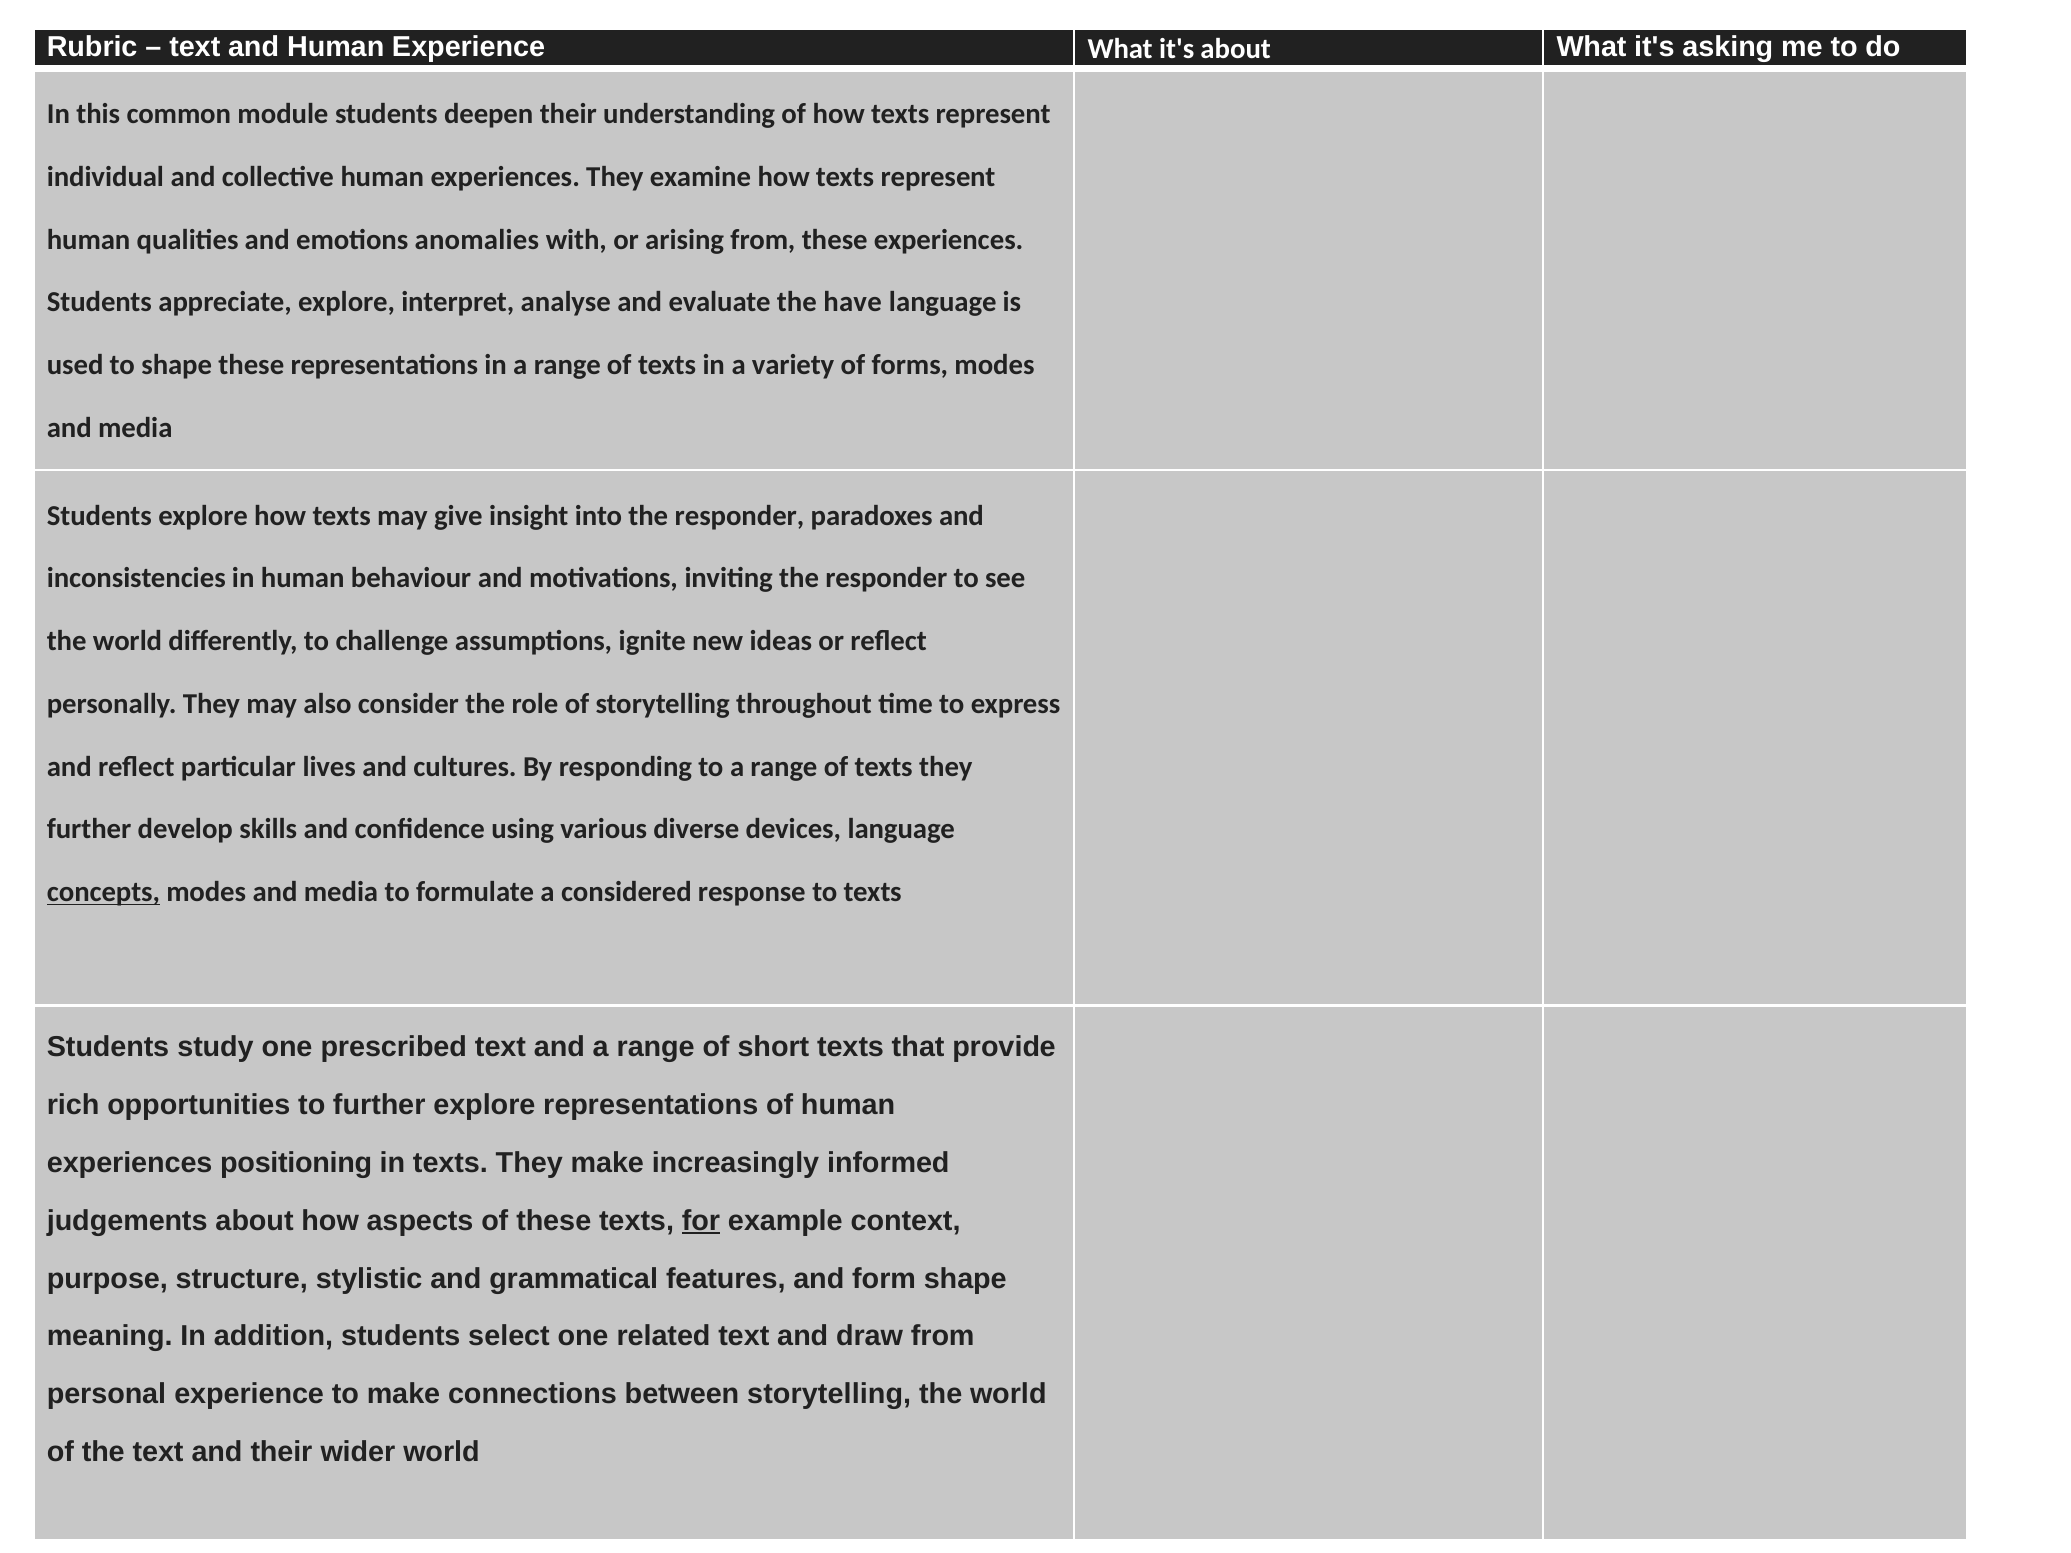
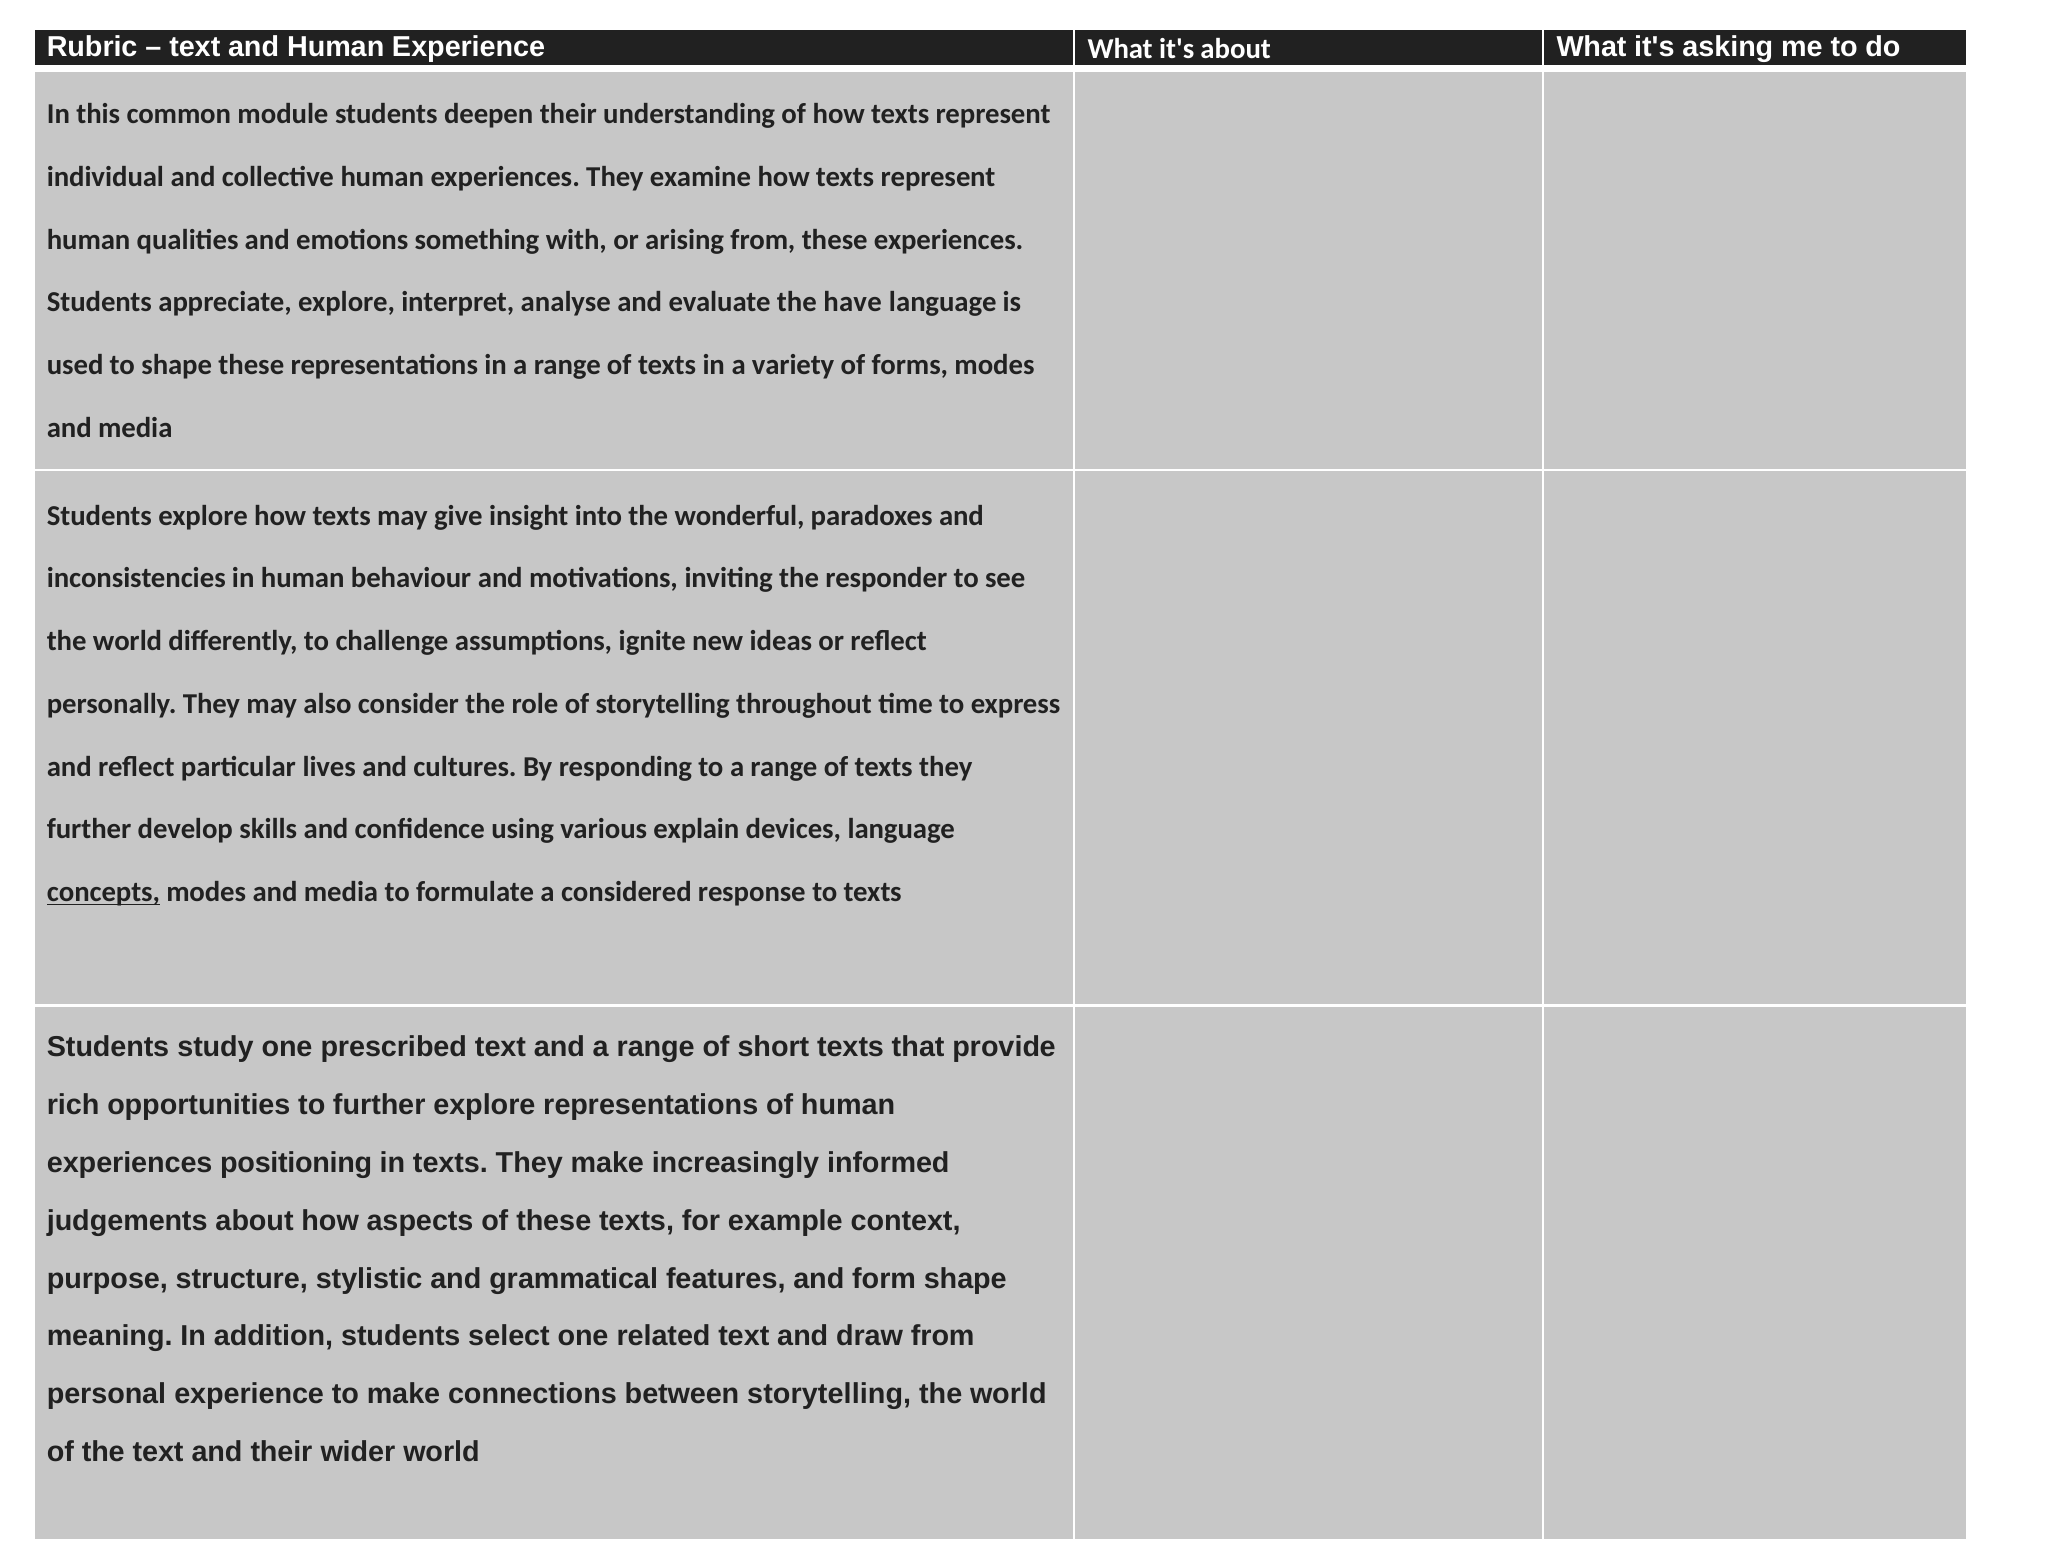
anomalies: anomalies -> something (477, 240)
into the responder: responder -> wonderful (740, 516)
diverse: diverse -> explain (696, 830)
for underline: present -> none (701, 1221)
